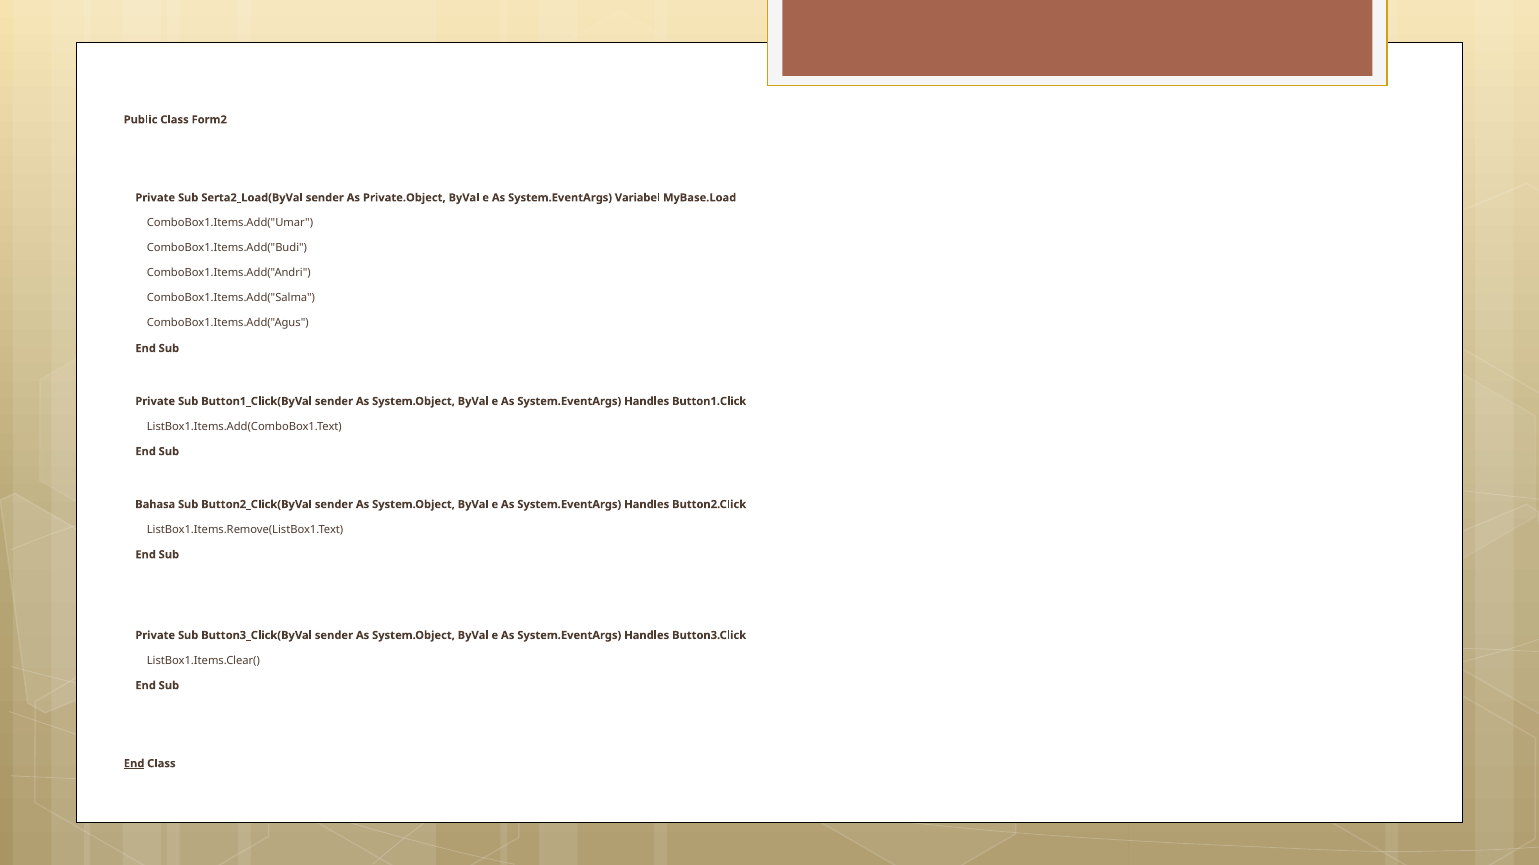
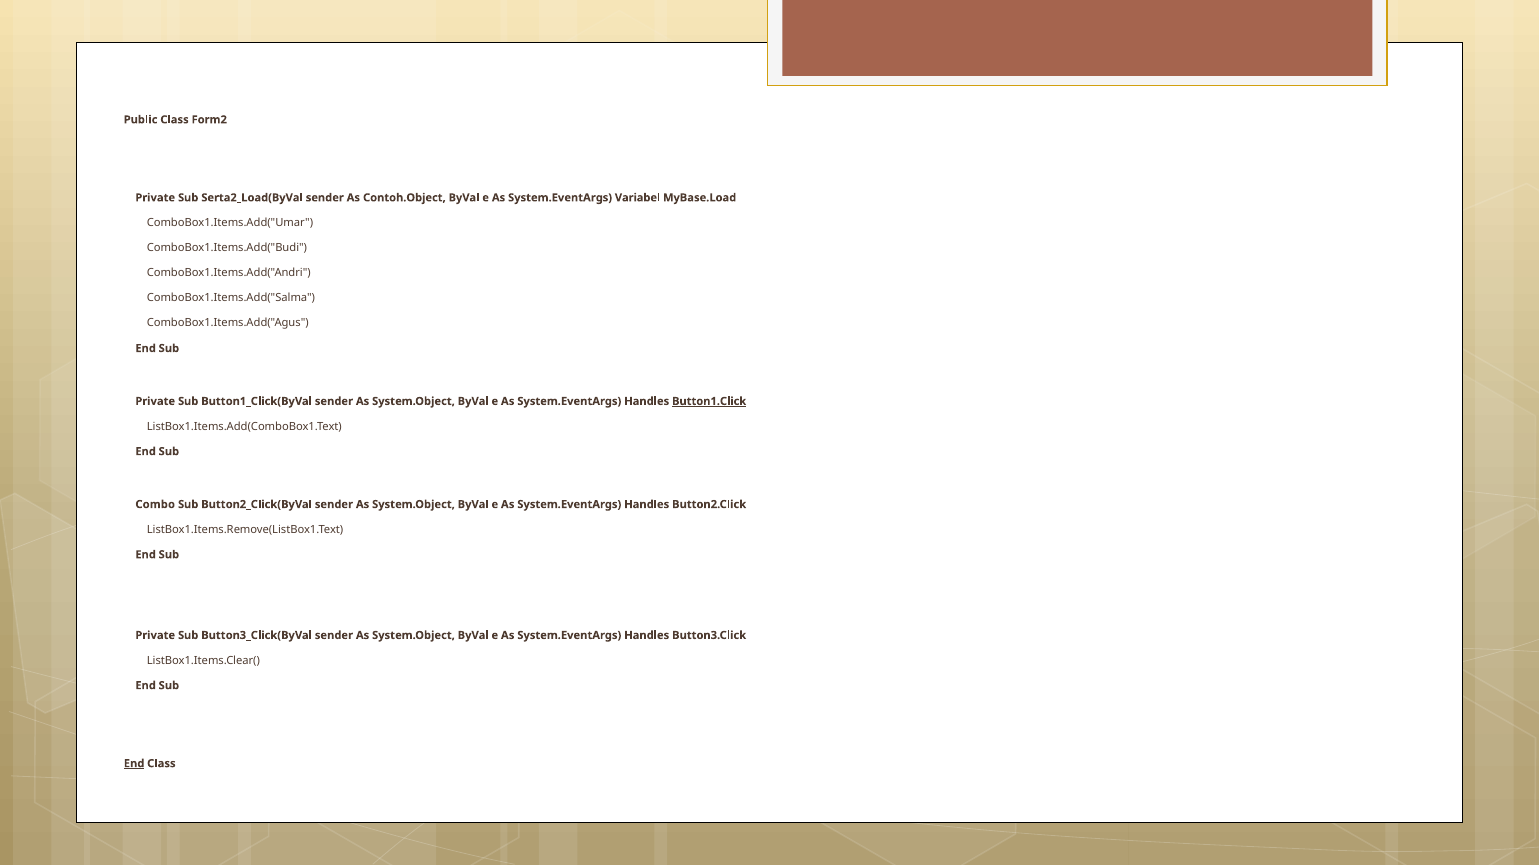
Private.Object: Private.Object -> Contoh.Object (404, 198)
Button1.Click underline: none -> present (709, 402)
Bahasa: Bahasa -> Combo (155, 505)
